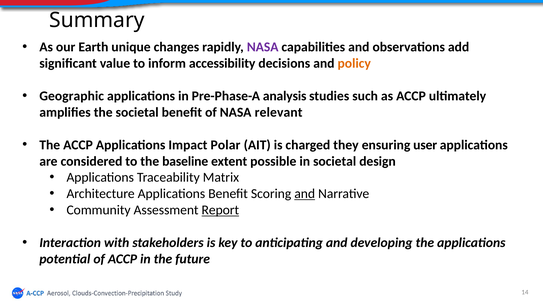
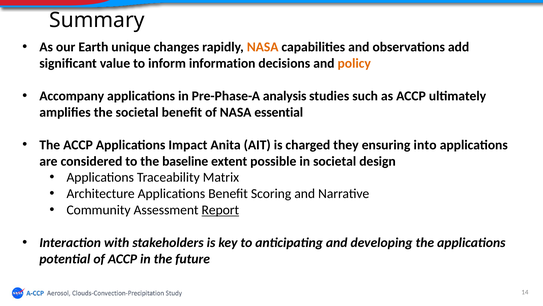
NASA colour: purple -> orange (263, 47)
accessibility: accessibility -> information (222, 63)
Geographic: Geographic -> Accompany (72, 96)
relevant: relevant -> essential (279, 112)
Polar: Polar -> Anita (226, 145)
user: user -> into (425, 145)
and underline: present -> none (305, 193)
